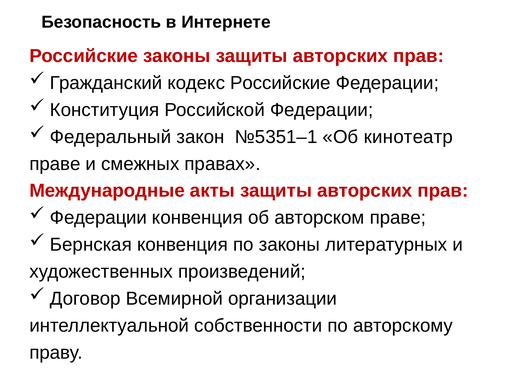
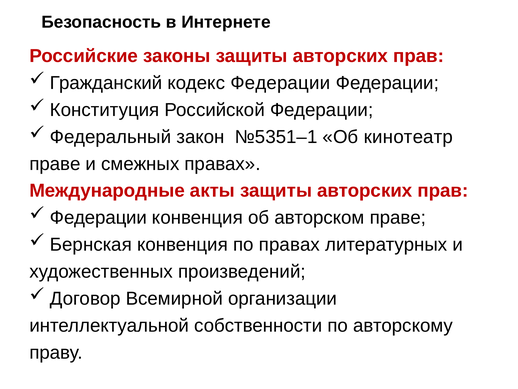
кодекс Российские: Российские -> Федерации (280, 83)
по законы: законы -> правах (289, 244)
